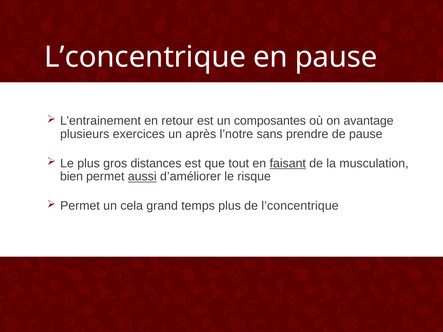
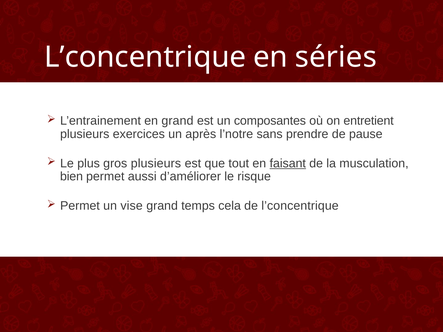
en pause: pause -> séries (336, 57)
en retour: retour -> grand (177, 121)
avantage: avantage -> entretient (369, 121)
gros distances: distances -> plusieurs (156, 163)
aussi underline: present -> none (142, 177)
cela: cela -> vise (132, 206)
temps plus: plus -> cela (230, 206)
